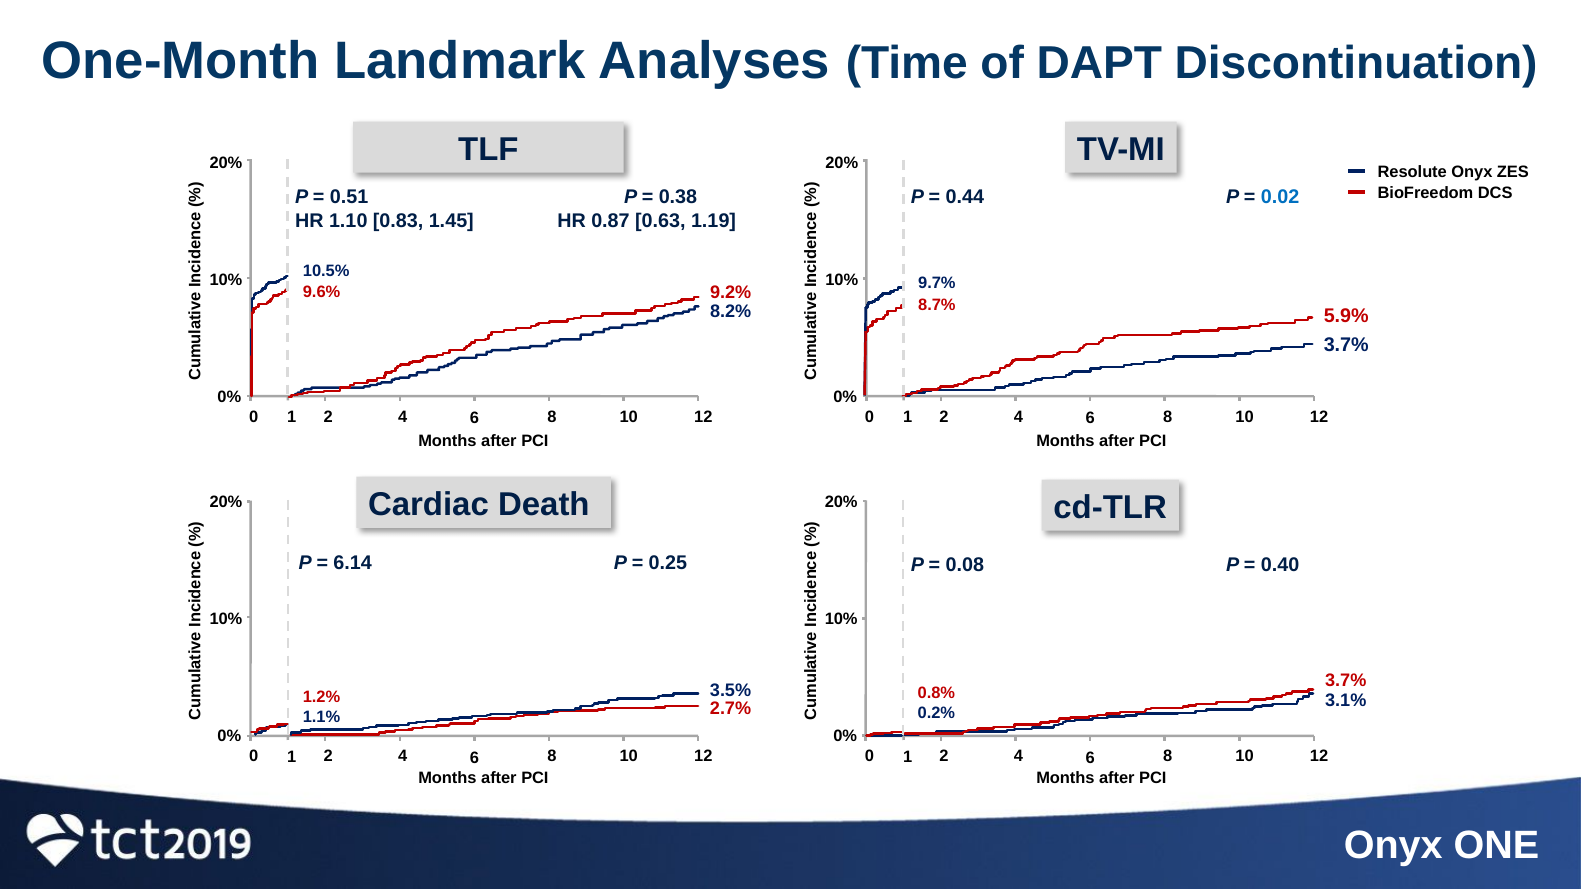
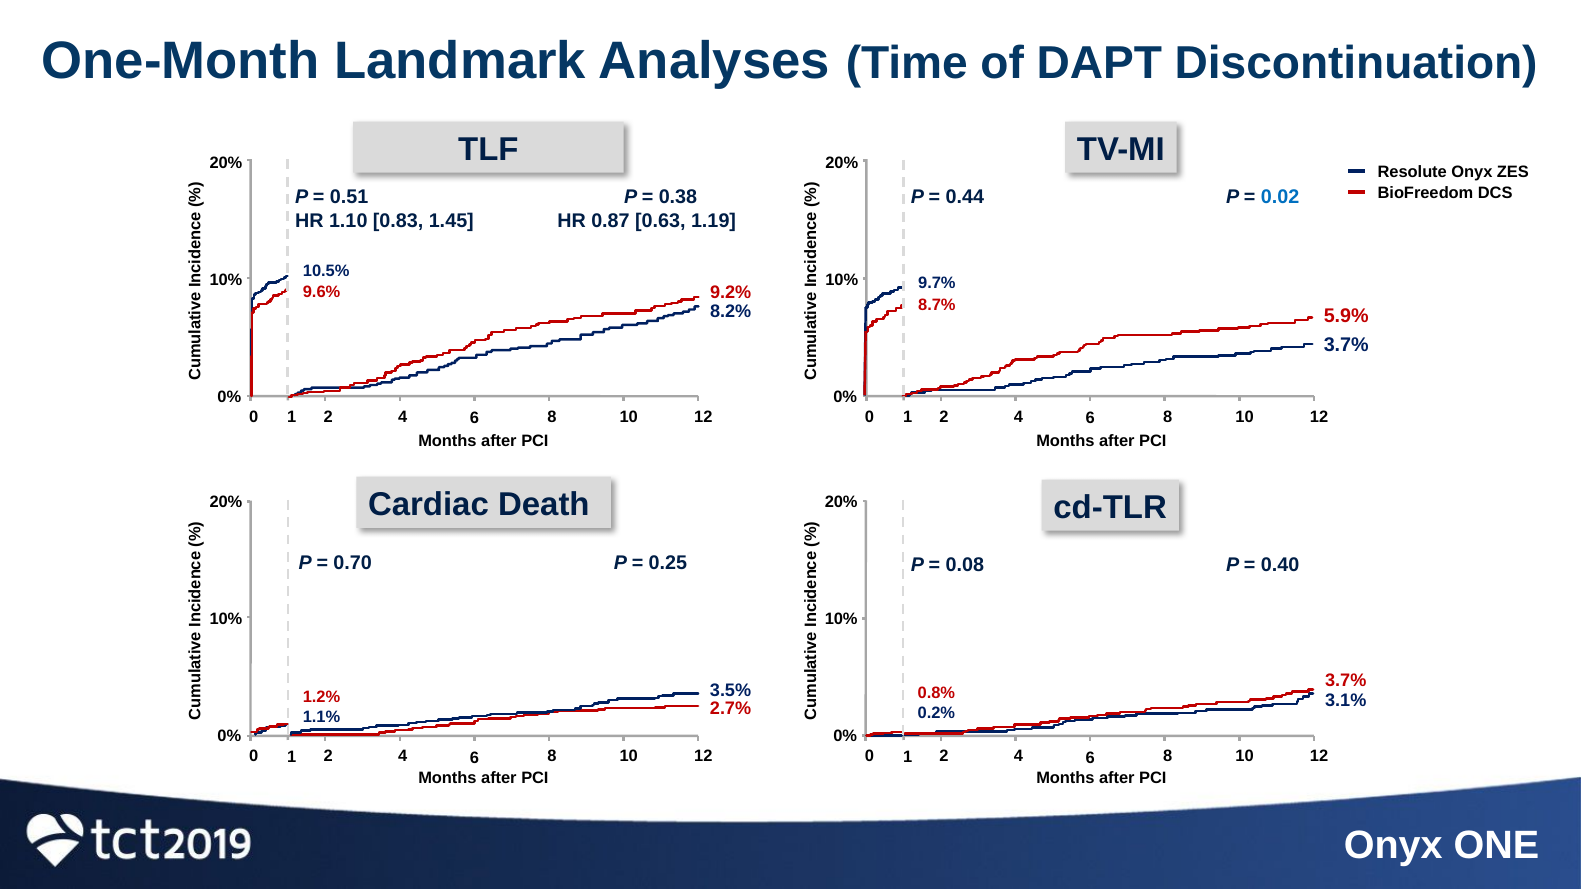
6.14: 6.14 -> 0.70 (353, 563)
